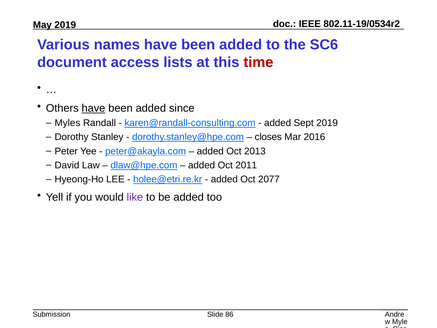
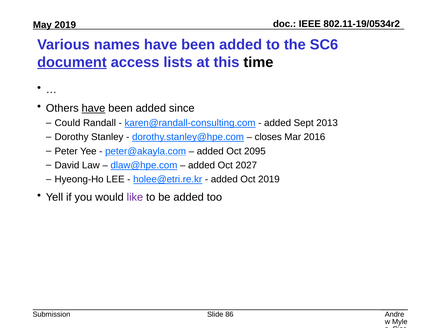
document underline: none -> present (72, 62)
time colour: red -> black (258, 62)
Myles: Myles -> Could (67, 123)
Sept 2019: 2019 -> 2013 (327, 123)
2013: 2013 -> 2095 (255, 151)
2011: 2011 -> 2027 (246, 165)
Oct 2077: 2077 -> 2019 (269, 179)
